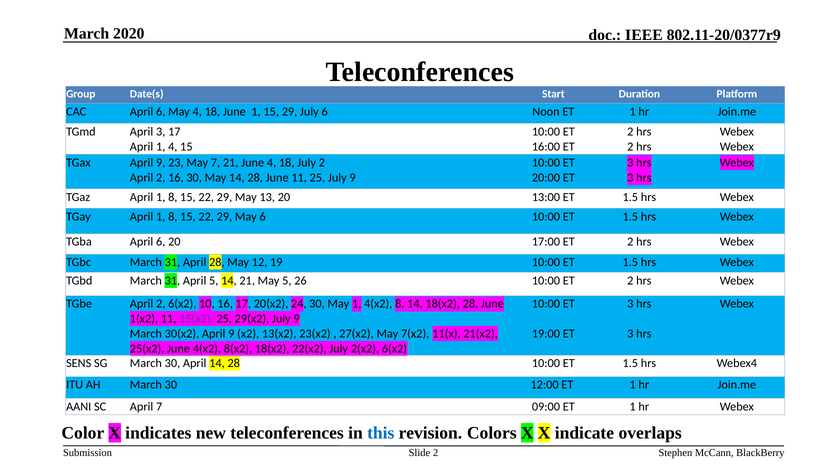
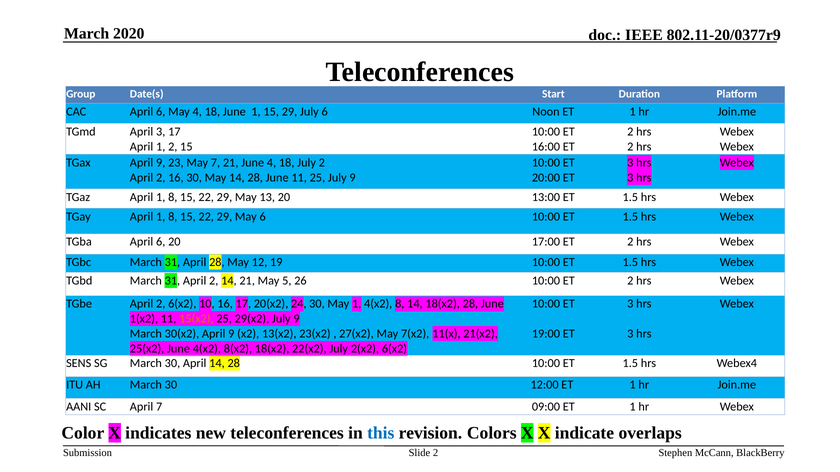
1 4: 4 -> 2 (173, 147)
31 April 5: 5 -> 2 (214, 281)
15(x2 colour: purple -> orange (196, 319)
